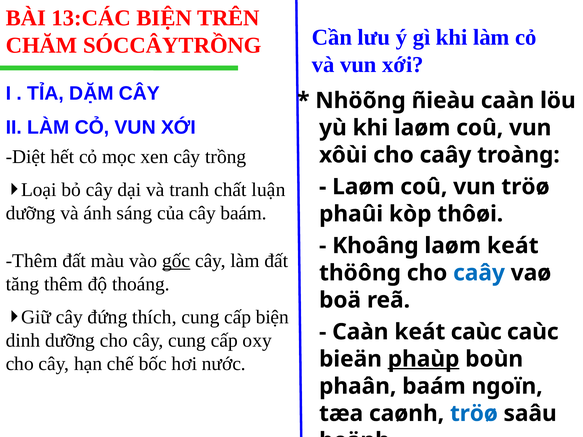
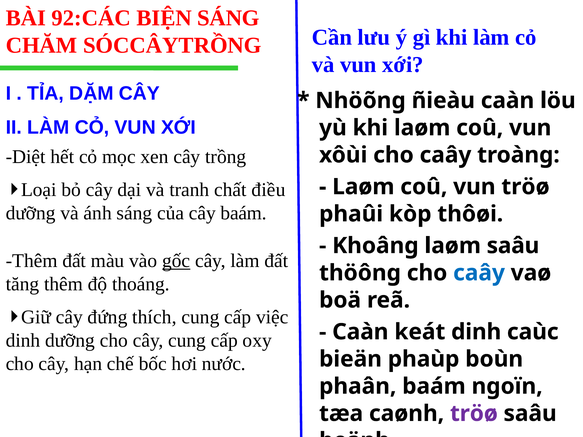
13:CÁC: 13:CÁC -> 92:CÁC (91, 18)
BIỆN TRÊN: TRÊN -> SÁNG (228, 18)
luận: luận -> điều (268, 190)
laøm keát: keát -> saâu (513, 246)
cấp biện: biện -> việc (272, 317)
keát caùc: caùc -> dinh (476, 332)
phaùp underline: present -> none (424, 359)
tröø colour: blue -> purple (474, 414)
